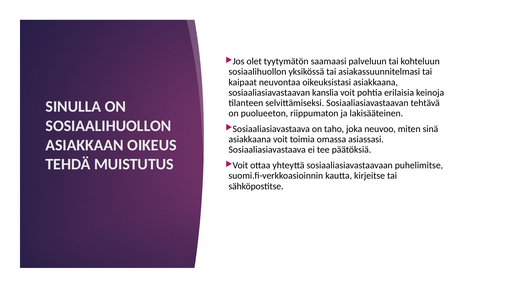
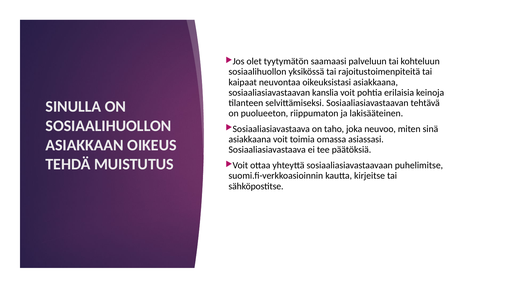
asiakassuunnitelmasi: asiakassuunnitelmasi -> rajoitustoimenpiteitä (379, 72)
